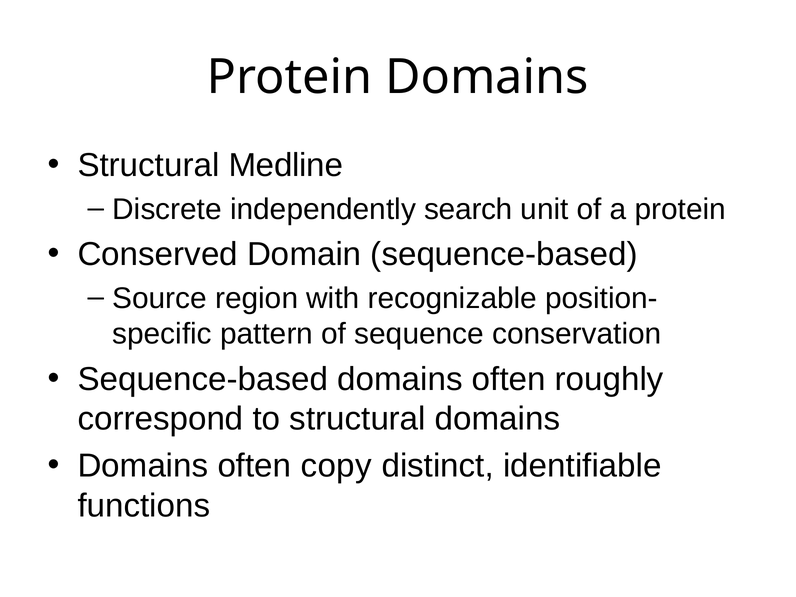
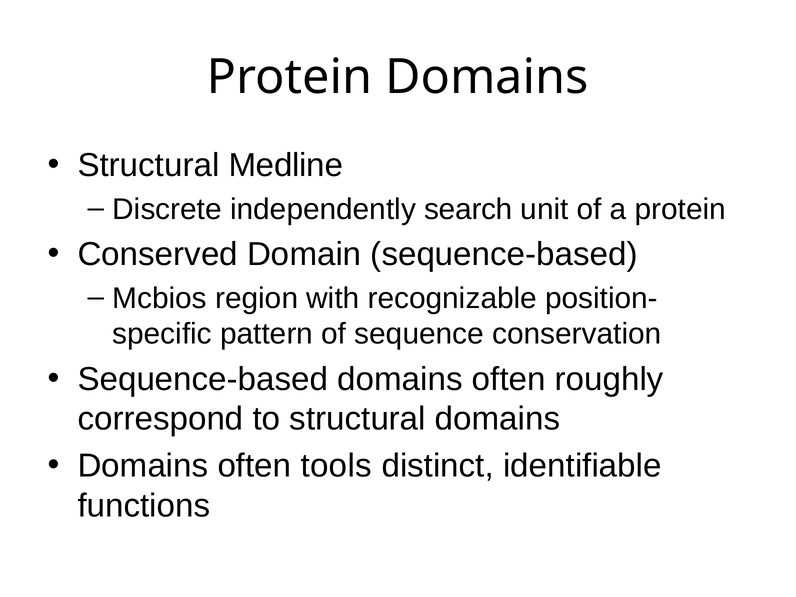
Source: Source -> Mcbios (160, 298)
copy: copy -> tools (336, 466)
